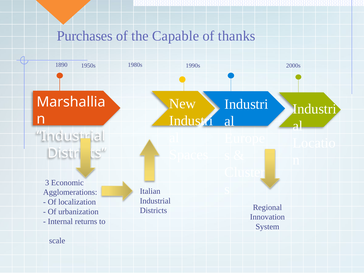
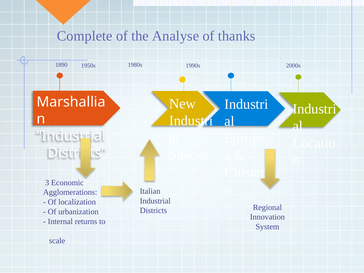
Purchases: Purchases -> Complete (85, 36)
Capable: Capable -> Analyse (176, 36)
